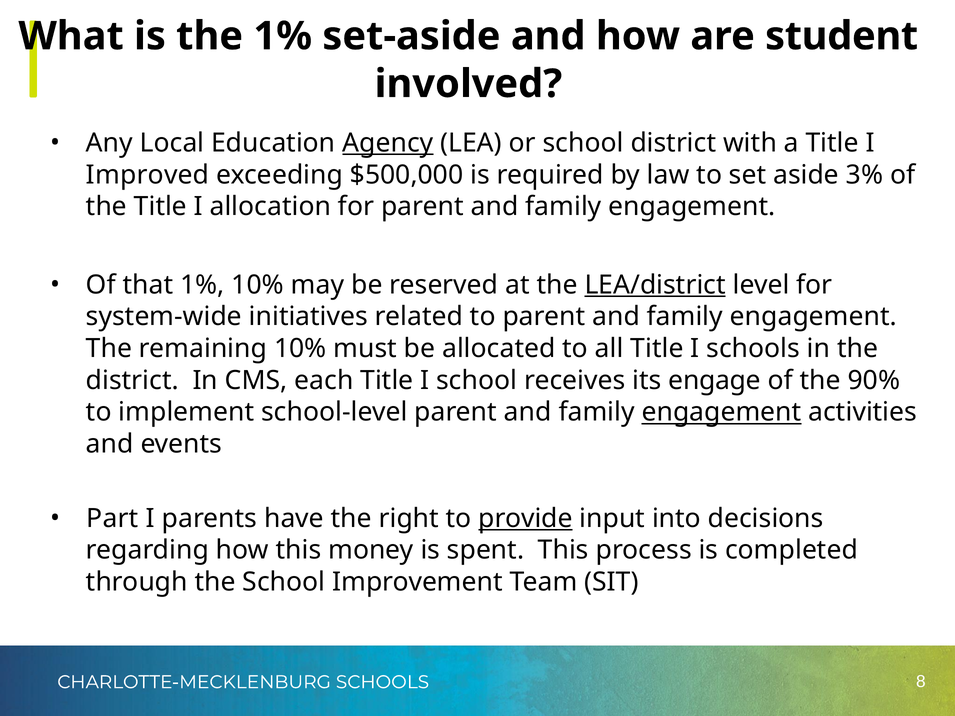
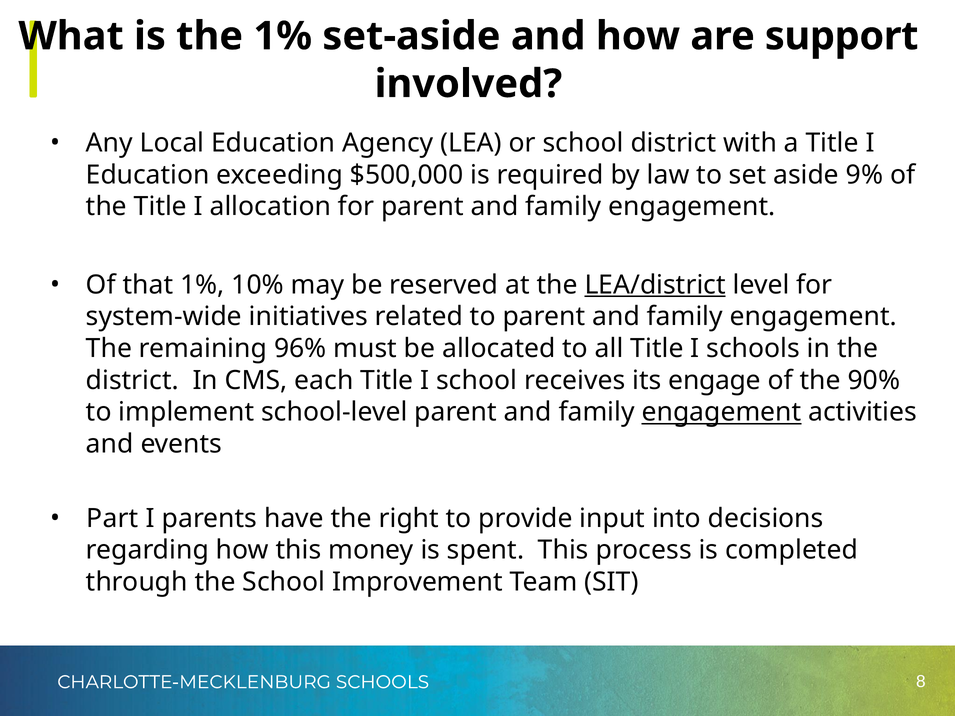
student: student -> support (842, 36)
Agency underline: present -> none (388, 143)
Improved: Improved -> Education (148, 175)
3%: 3% -> 9% (865, 175)
remaining 10%: 10% -> 96% (300, 349)
provide underline: present -> none (525, 518)
